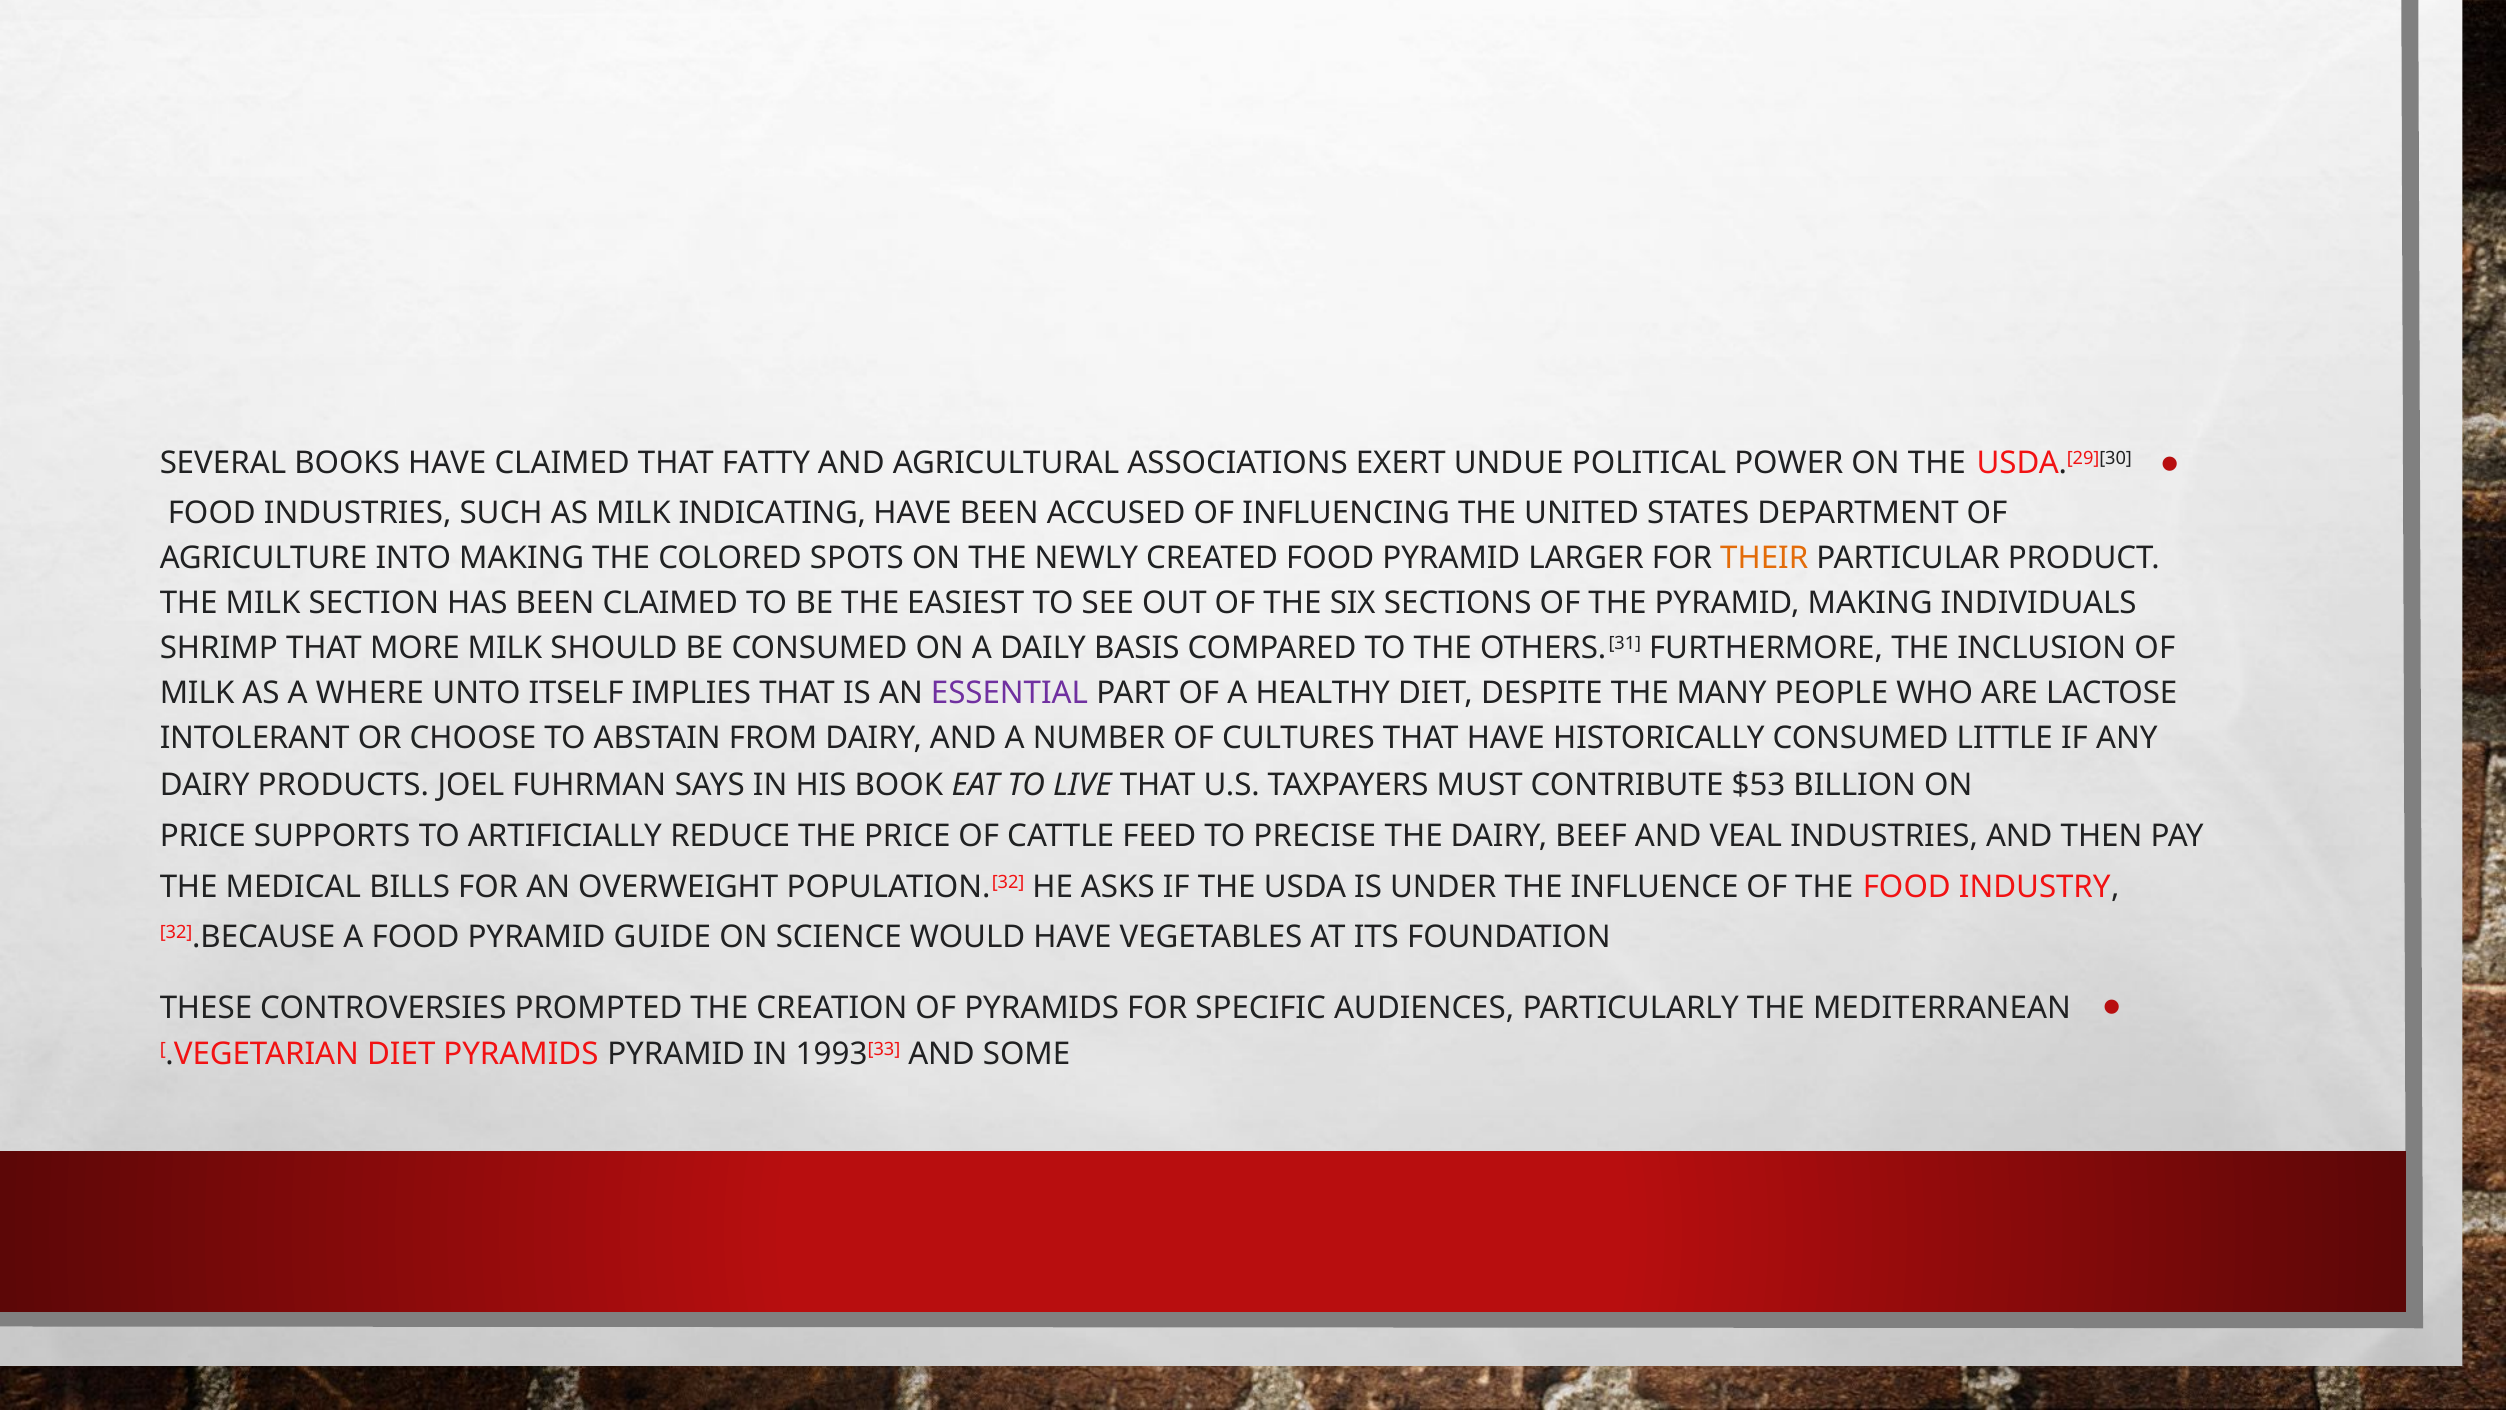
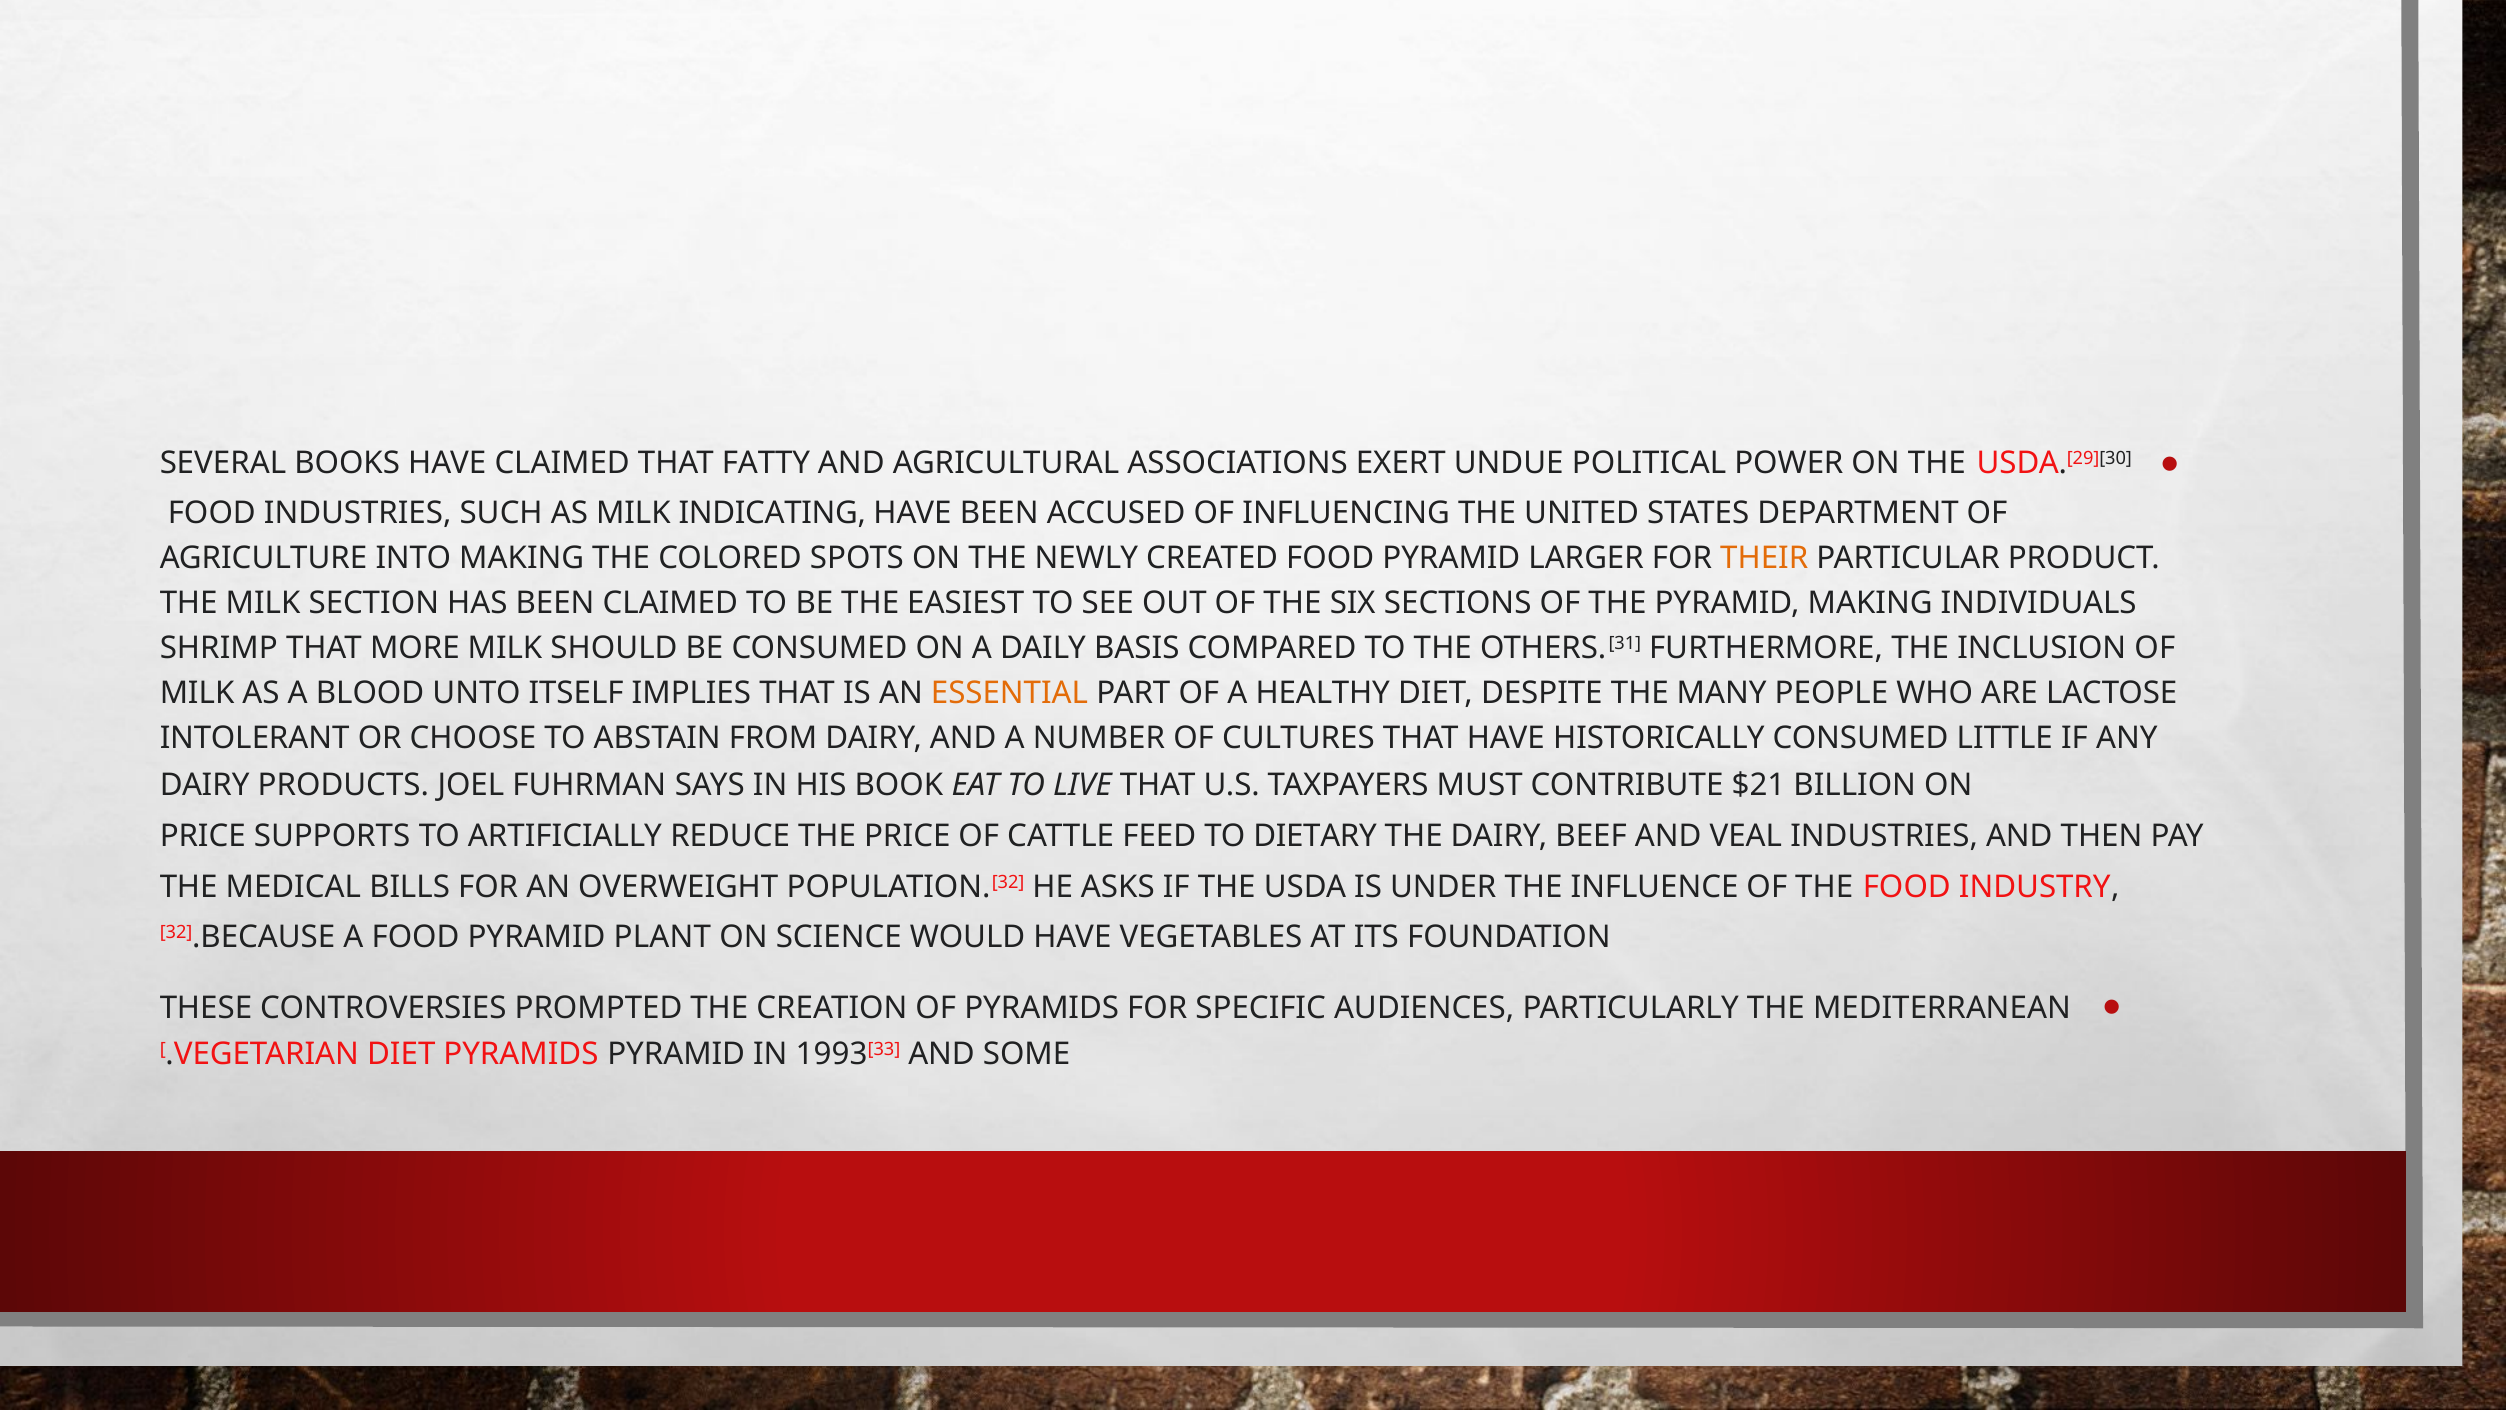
WHERE: WHERE -> BLOOD (370, 693)
ESSENTIAL colour: purple -> orange (1009, 693)
$53: $53 -> $21 (1759, 785)
PRECISE: PRECISE -> DIETARY (1315, 836)
GUIDE: GUIDE -> PLANT (662, 937)
